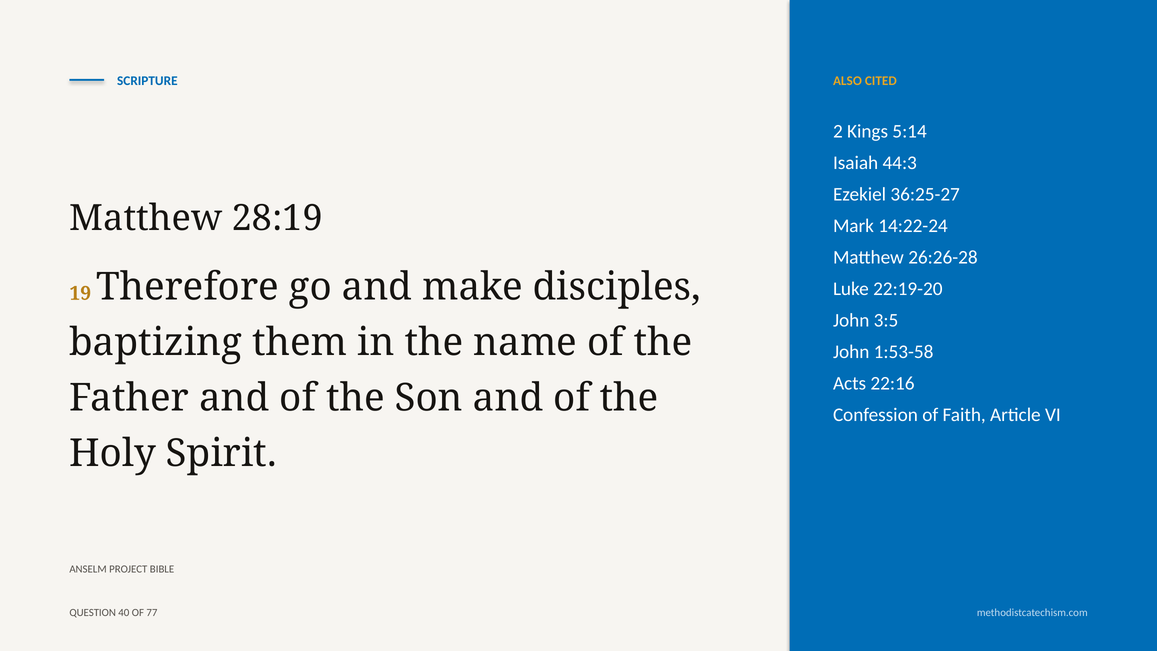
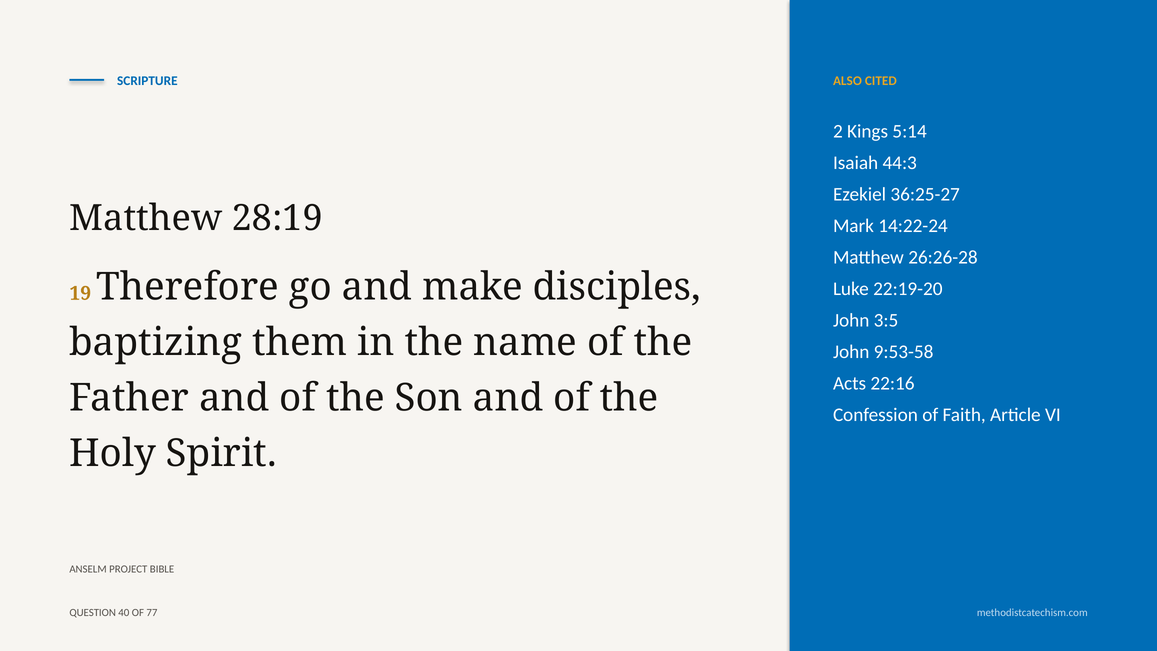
1:53-58: 1:53-58 -> 9:53-58 (904, 352)
